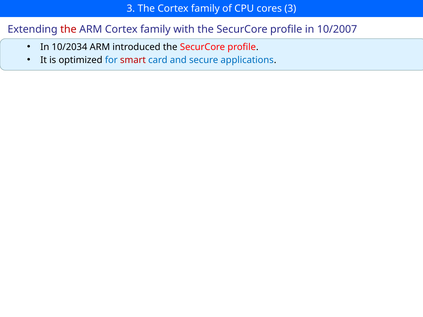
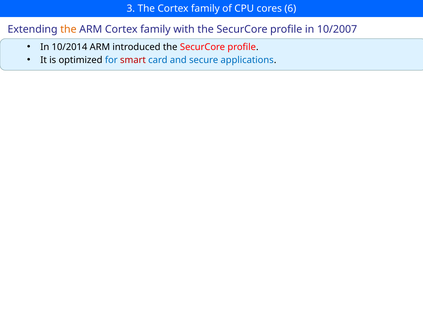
cores 3: 3 -> 6 (290, 9)
the colour: red -> orange (68, 30)
10/2034: 10/2034 -> 10/2014 (69, 47)
